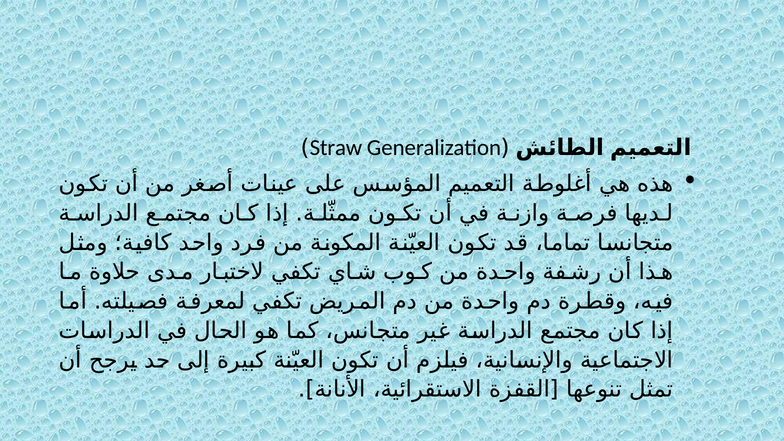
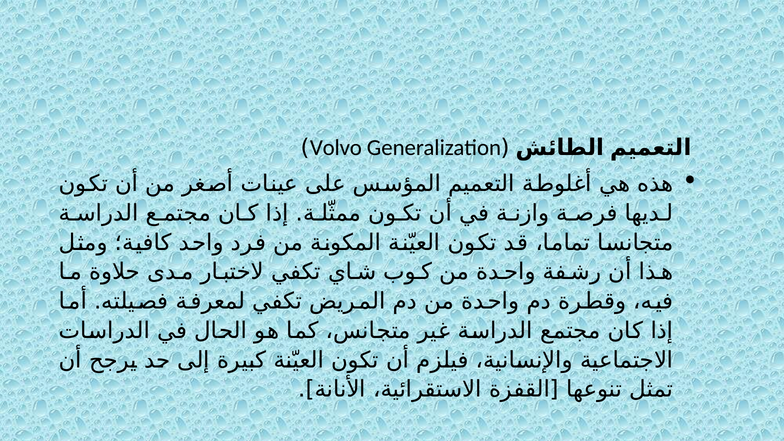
Straw: Straw -> Volvo (336, 148)
